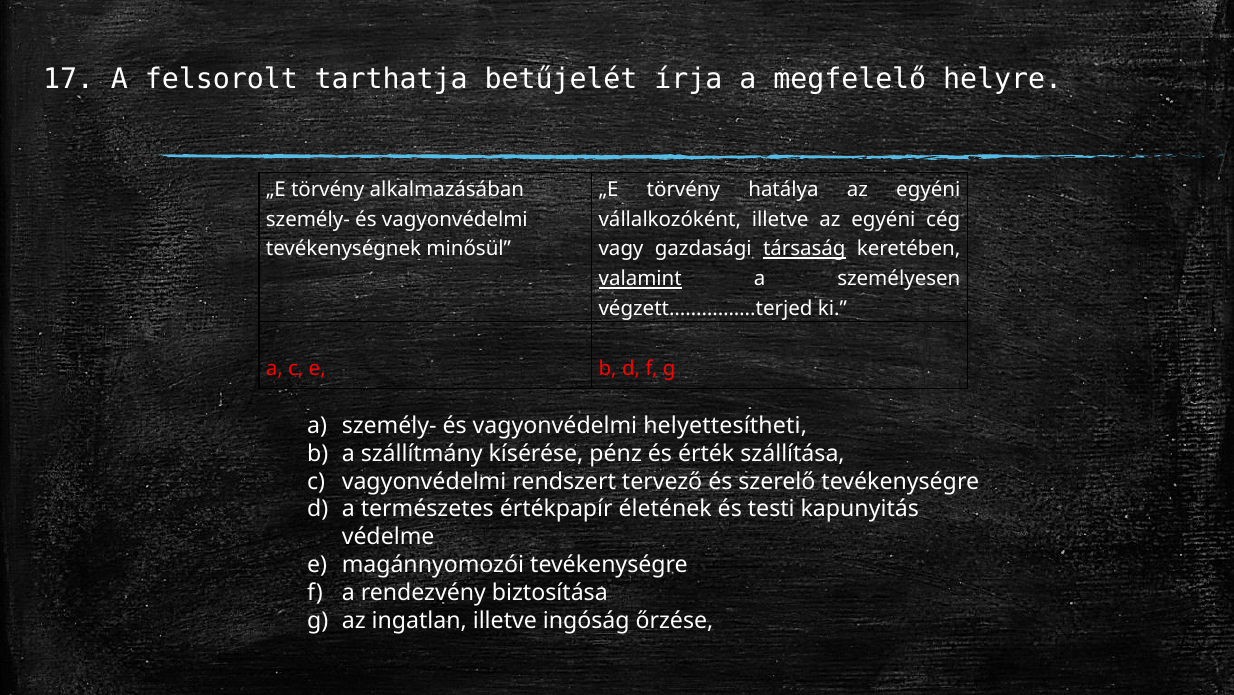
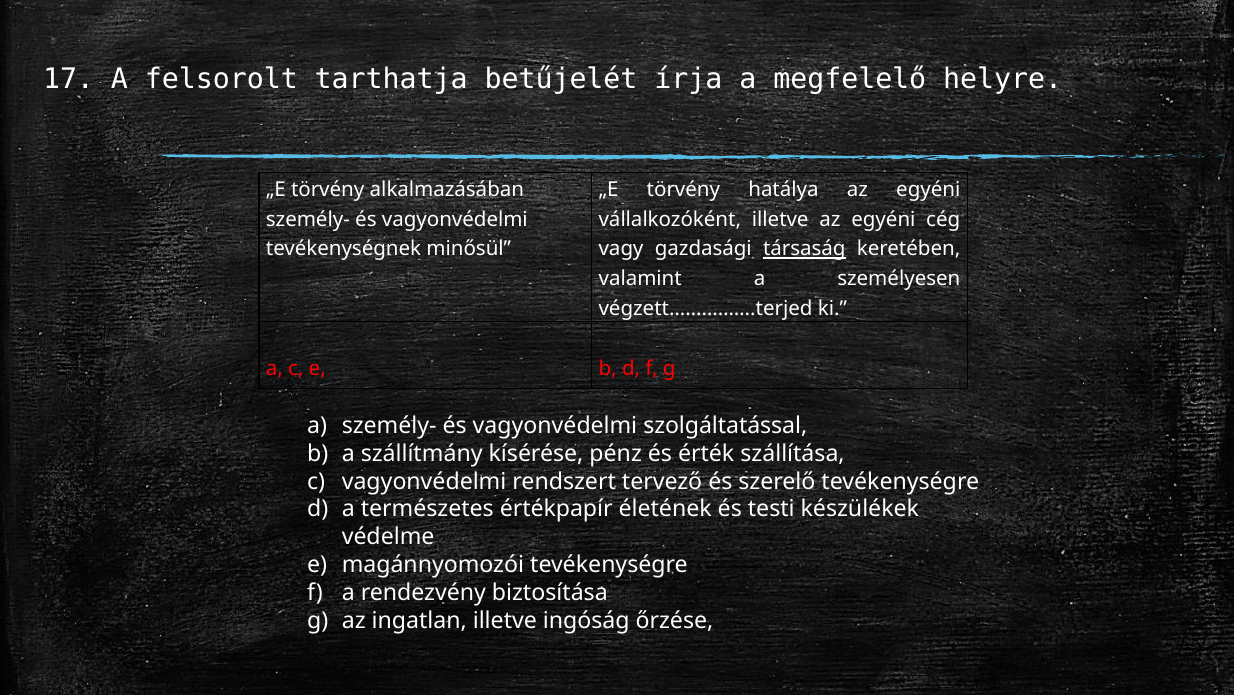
valamint underline: present -> none (640, 279)
helyettesítheti: helyettesítheti -> szolgáltatással (725, 425)
kapunyitás: kapunyitás -> készülékek (860, 509)
